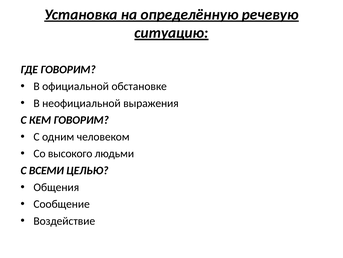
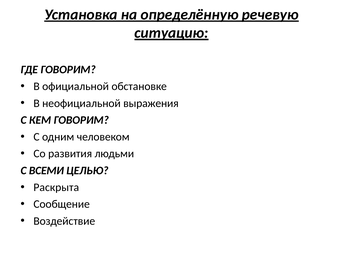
высокого: высокого -> развития (70, 153)
Общения: Общения -> Раскрыта (56, 187)
